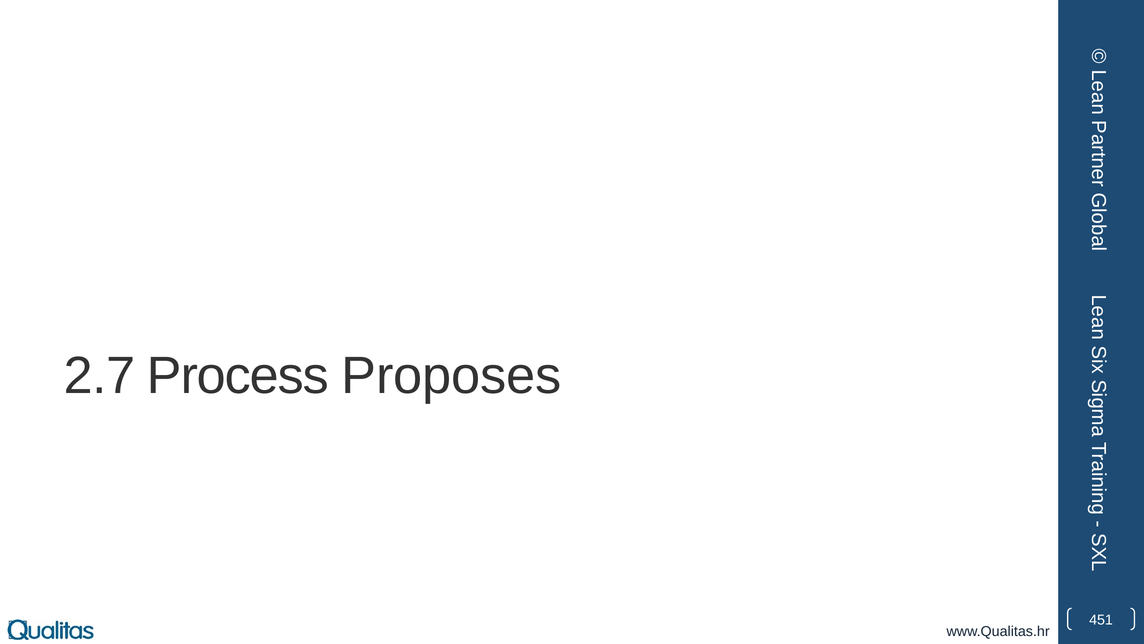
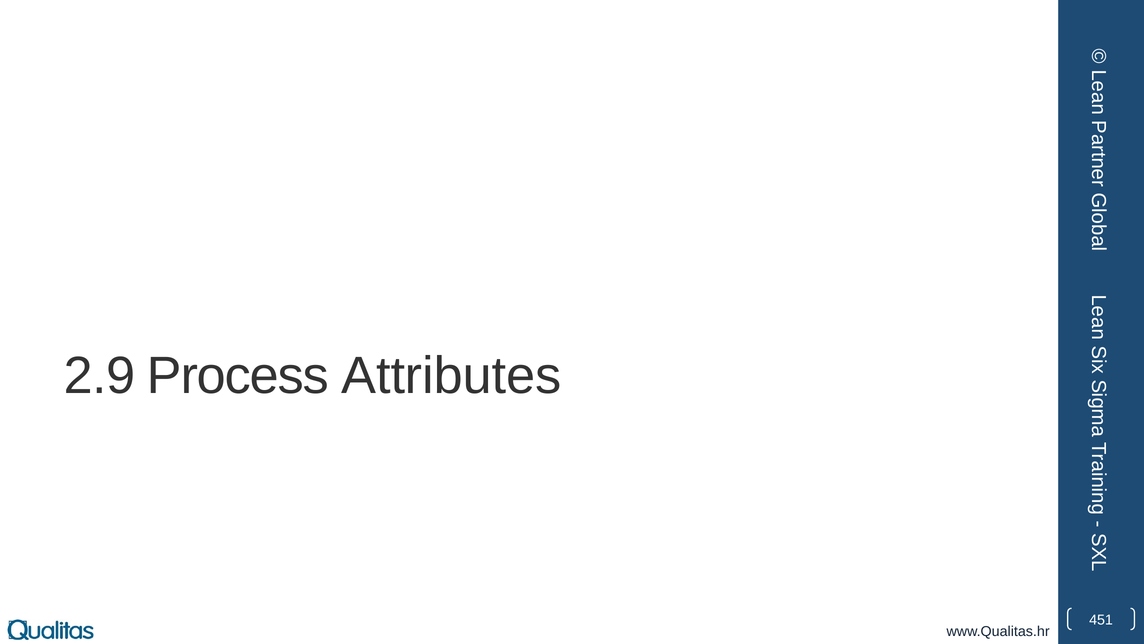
2.7: 2.7 -> 2.9 (100, 376)
Proposes: Proposes -> Attributes (451, 376)
